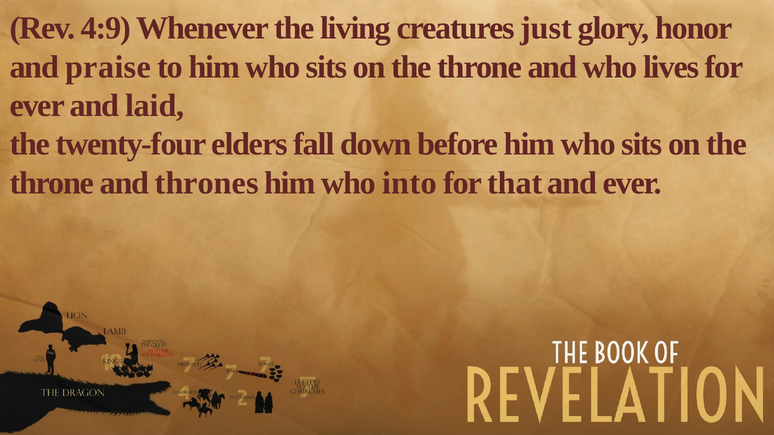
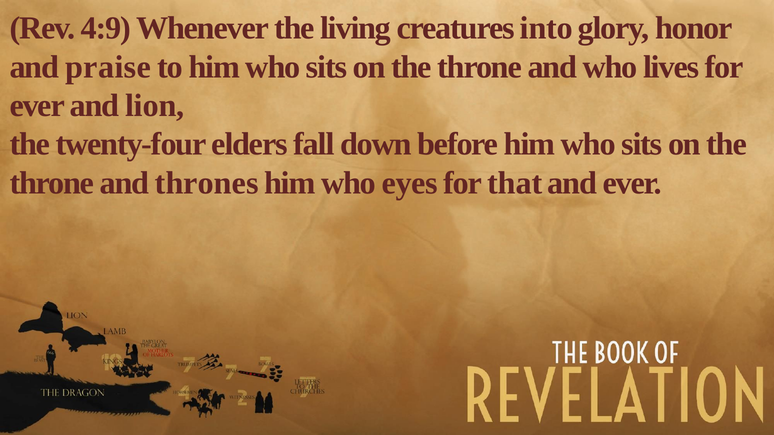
just: just -> into (546, 28)
laid: laid -> lion (155, 106)
into: into -> eyes (410, 183)
